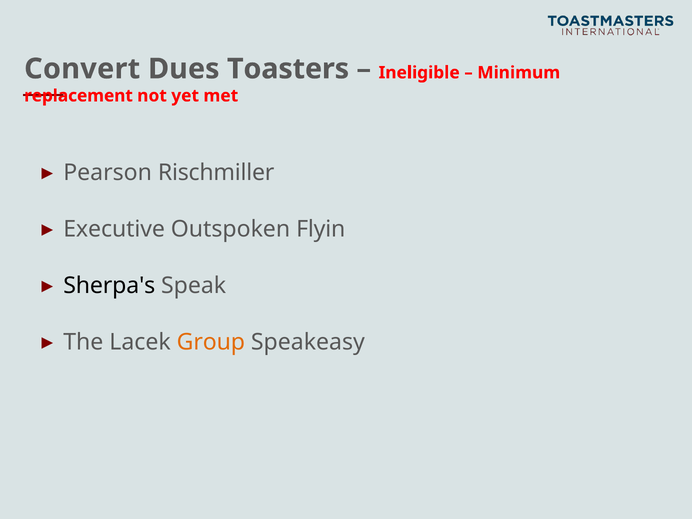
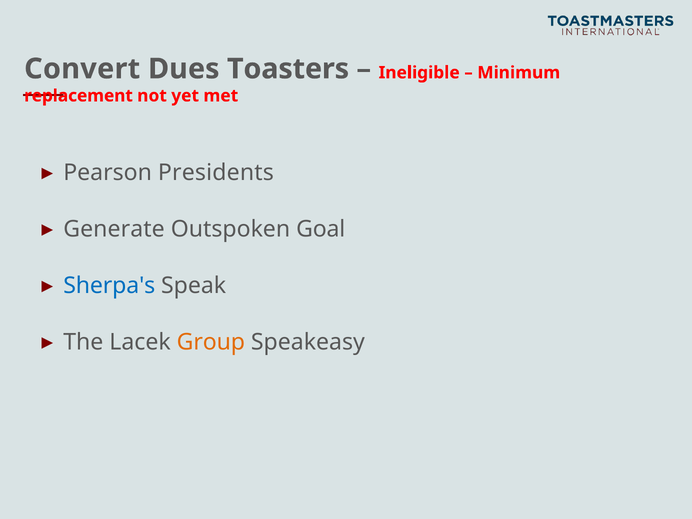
Rischmiller: Rischmiller -> Presidents (216, 173)
Executive: Executive -> Generate (114, 229)
Flyin: Flyin -> Goal (321, 229)
Sherpa's colour: black -> blue (109, 286)
